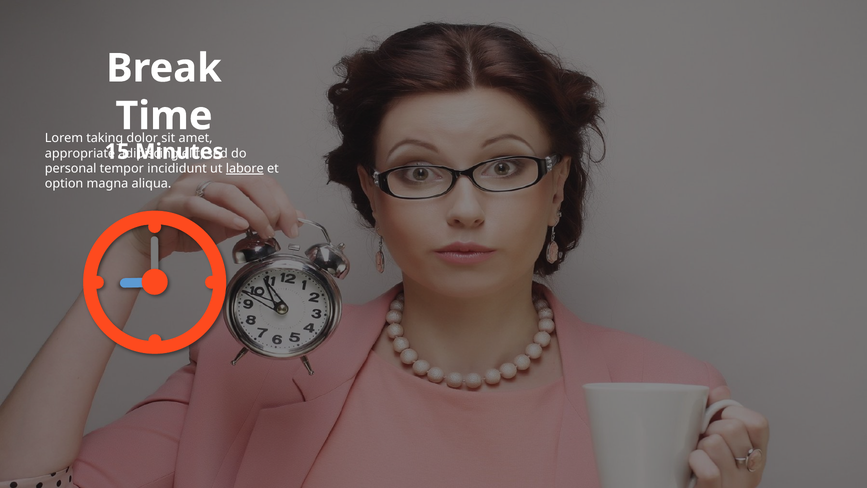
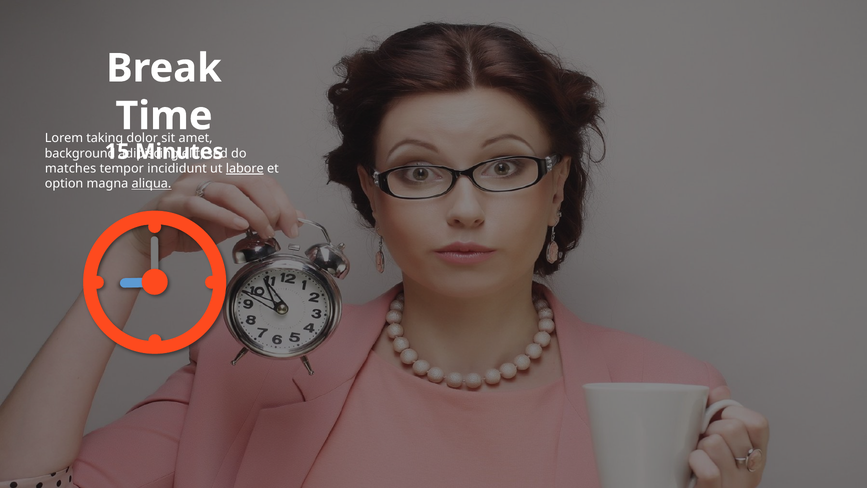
appropriate: appropriate -> background (80, 153)
personal: personal -> matches (71, 168)
aliqua underline: none -> present (151, 184)
